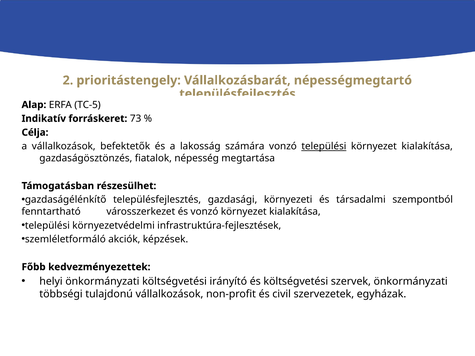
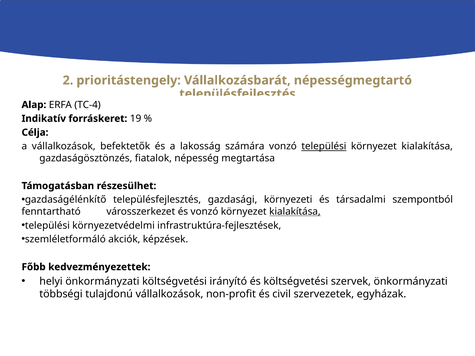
TC-5: TC-5 -> TC-4 (88, 105)
73: 73 -> 19 (136, 119)
kialakítása underline: none -> present (295, 212)
